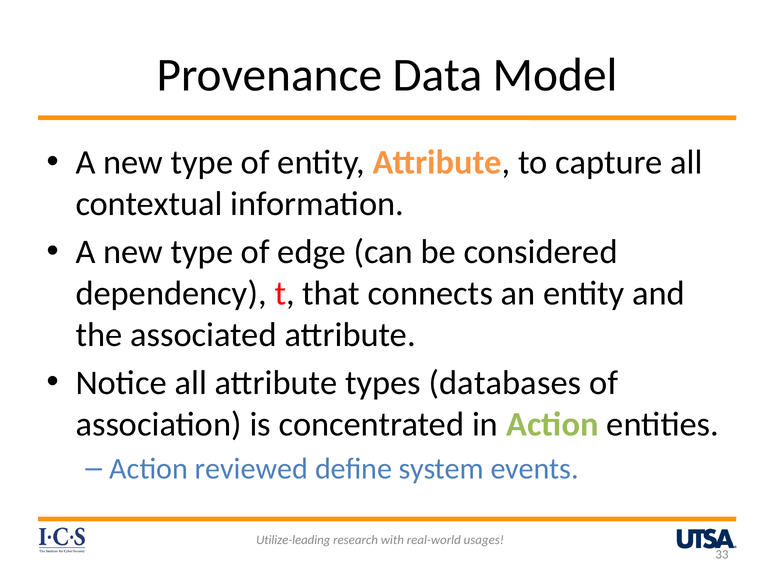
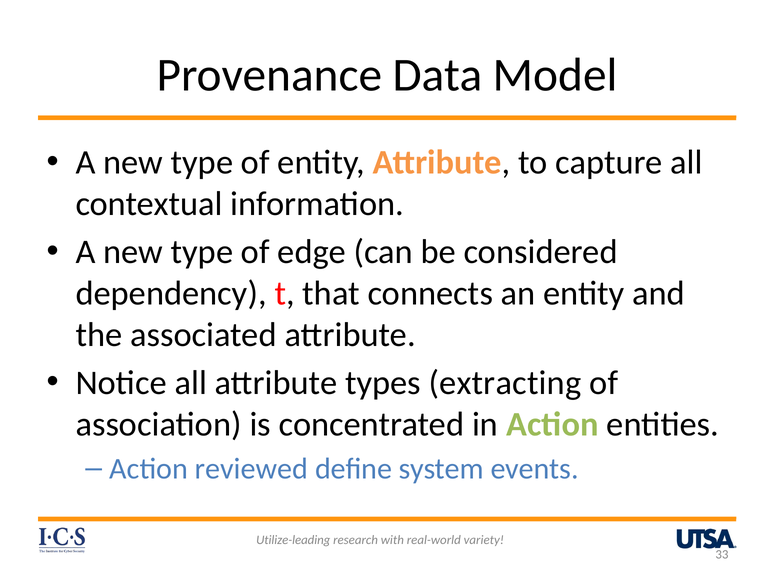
databases: databases -> extracting (505, 383)
usages: usages -> variety (484, 540)
